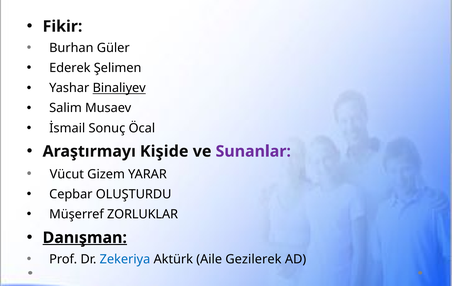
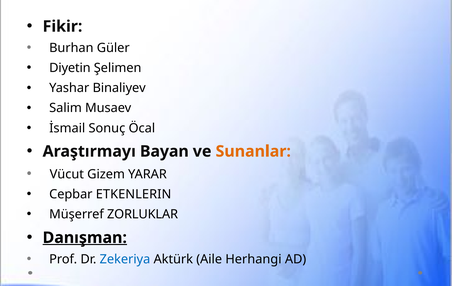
Ederek: Ederek -> Diyetin (70, 68)
Binaliyev underline: present -> none (119, 88)
Kişide: Kişide -> Bayan (164, 151)
Sunanlar colour: purple -> orange (253, 151)
OLUŞTURDU: OLUŞTURDU -> ETKENLERIN (134, 194)
Gezilerek: Gezilerek -> Herhangi (253, 259)
